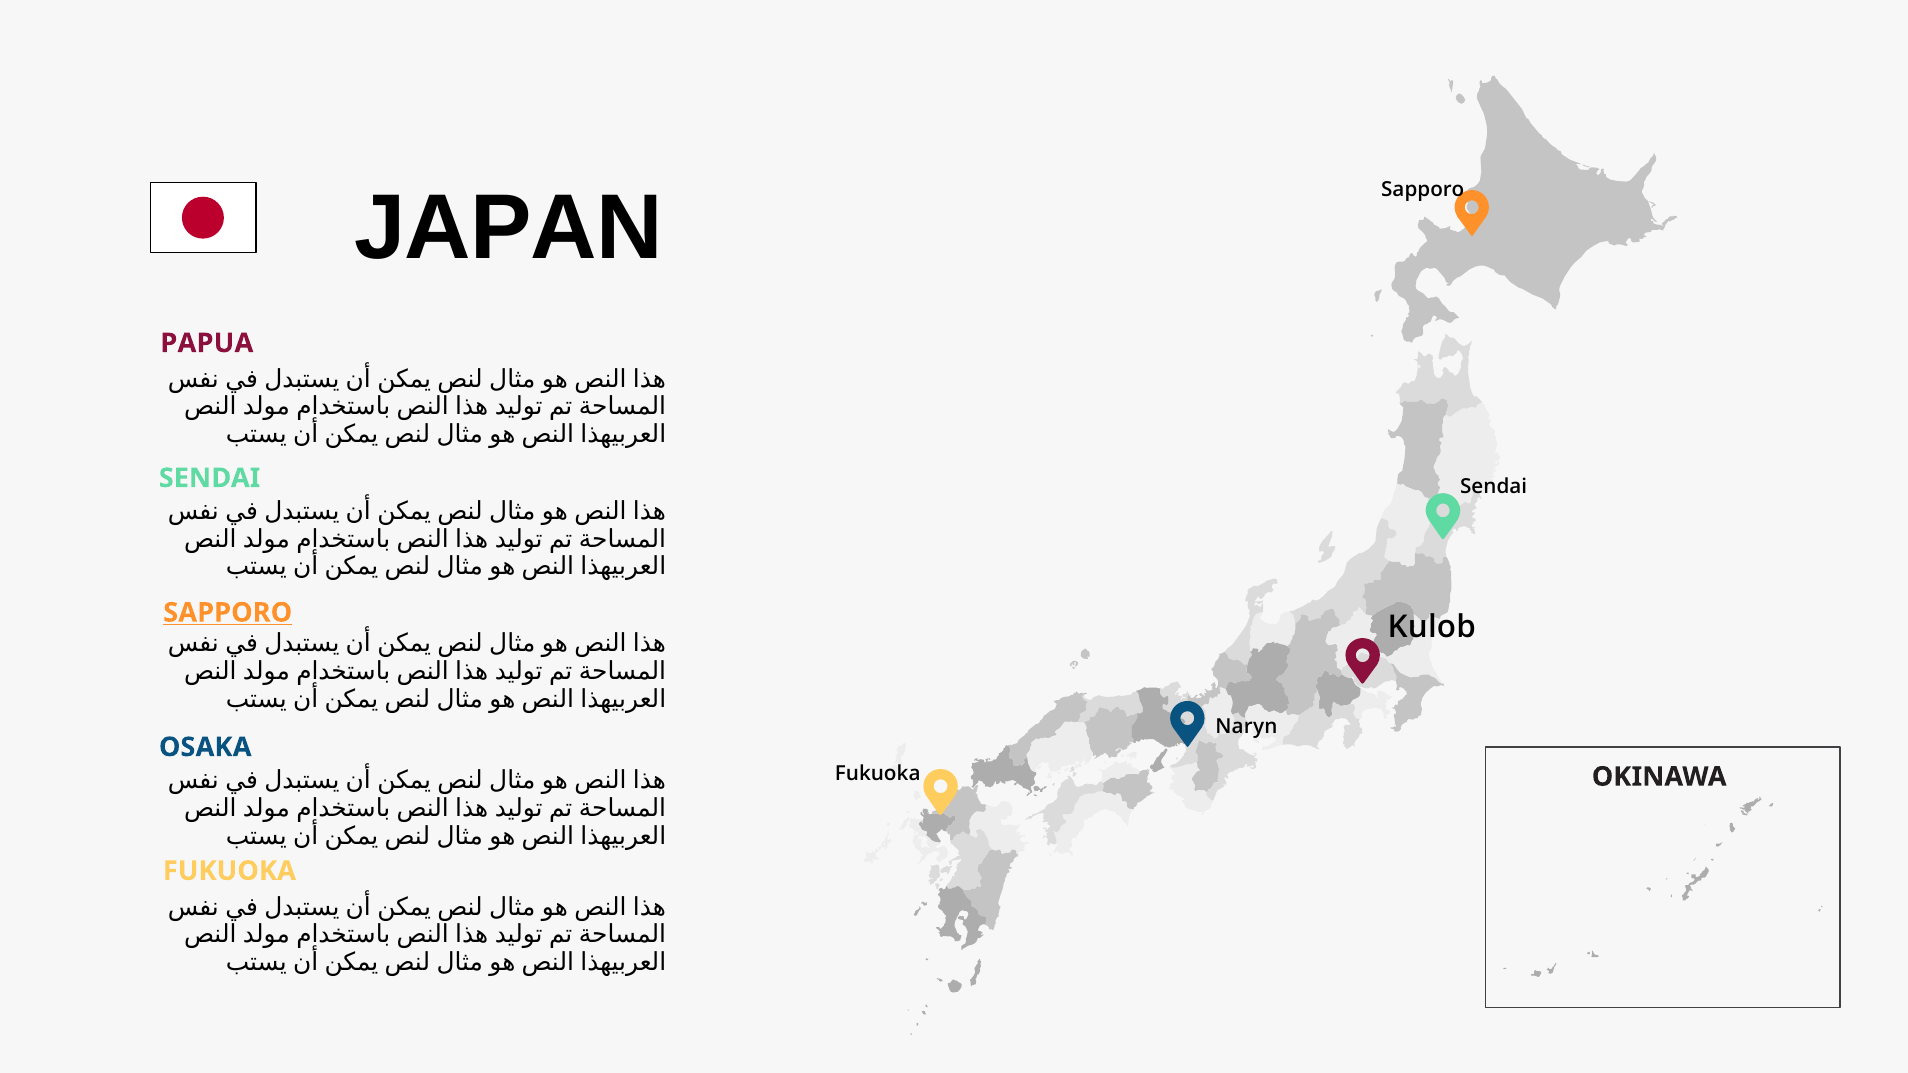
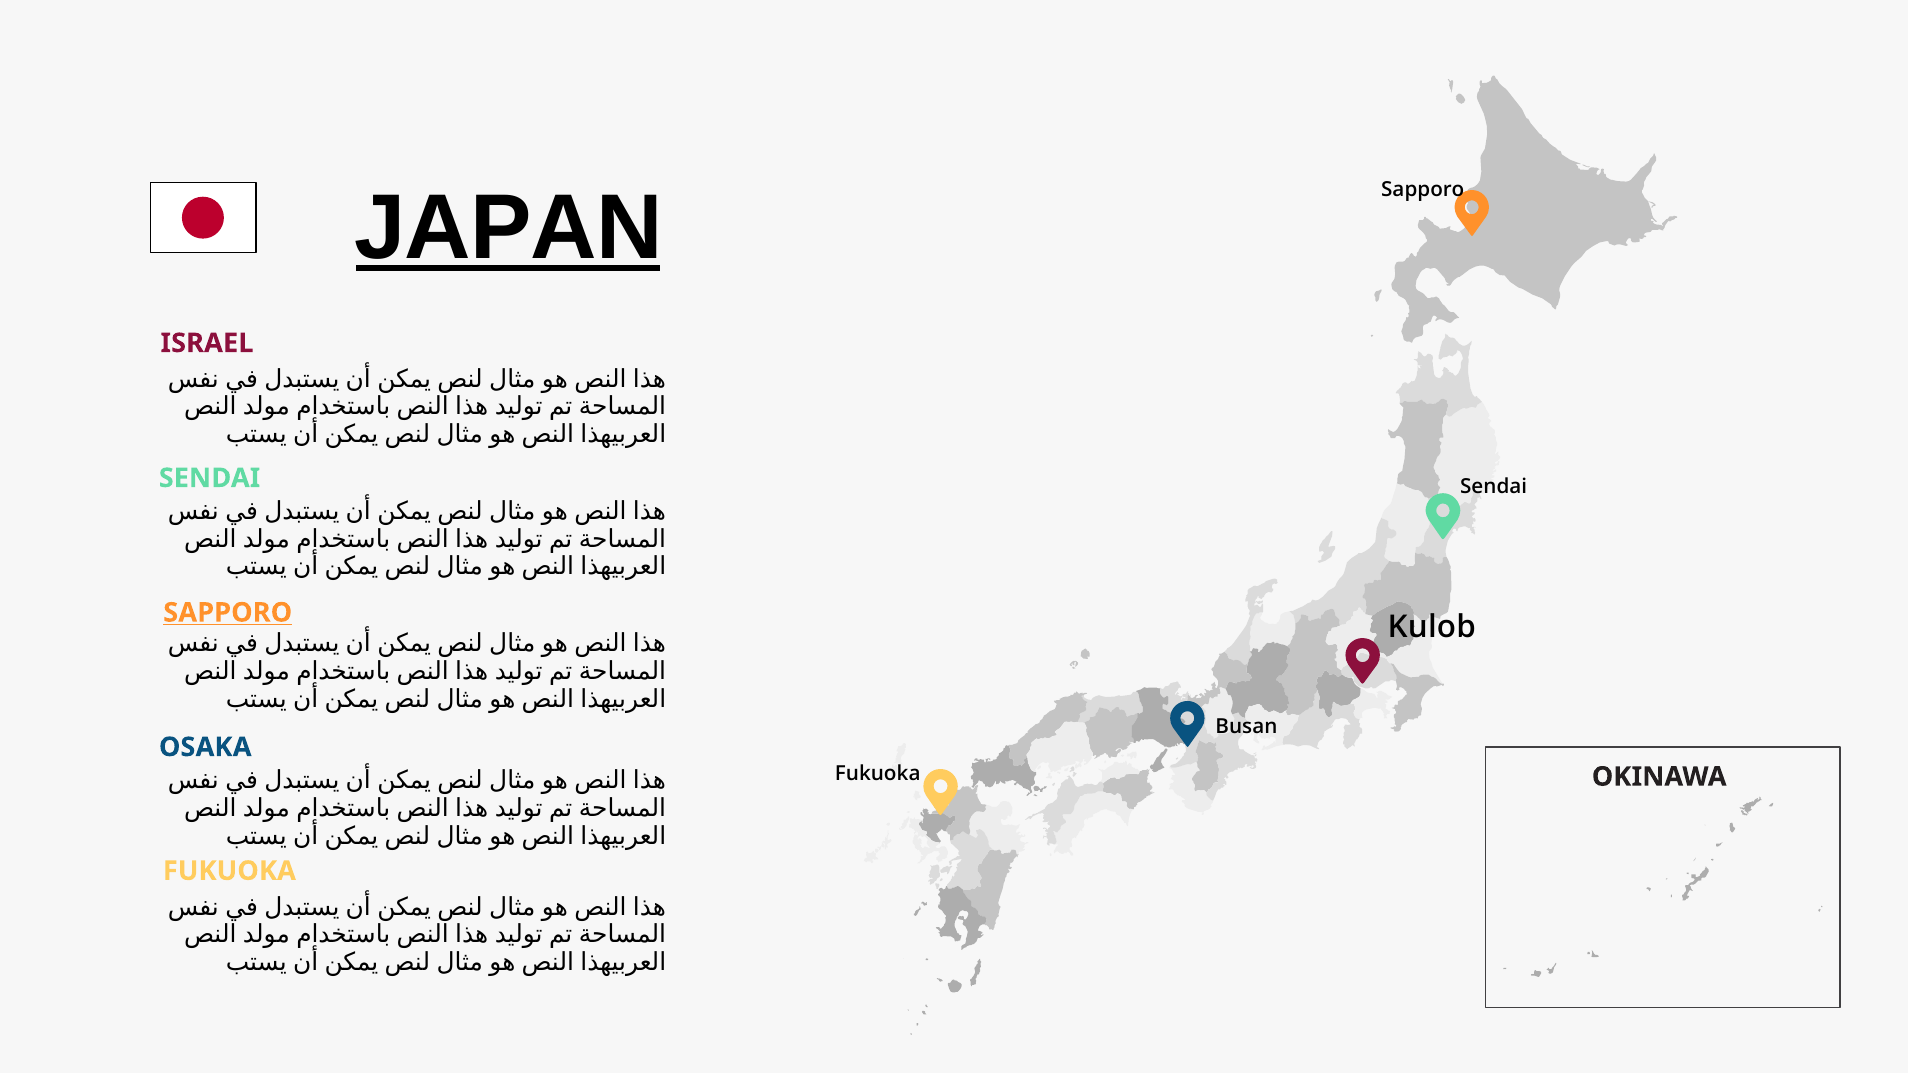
JAPAN underline: none -> present (508, 228)
PAPUA: PAPUA -> ISRAEL (207, 343)
Naryn: Naryn -> Busan (1246, 727)
